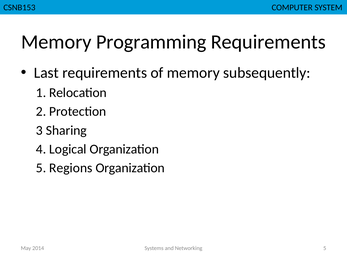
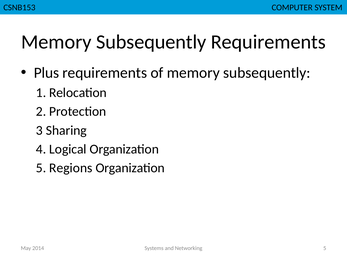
Programming: Programming -> Subsequently (151, 42)
Last: Last -> Plus (46, 73)
